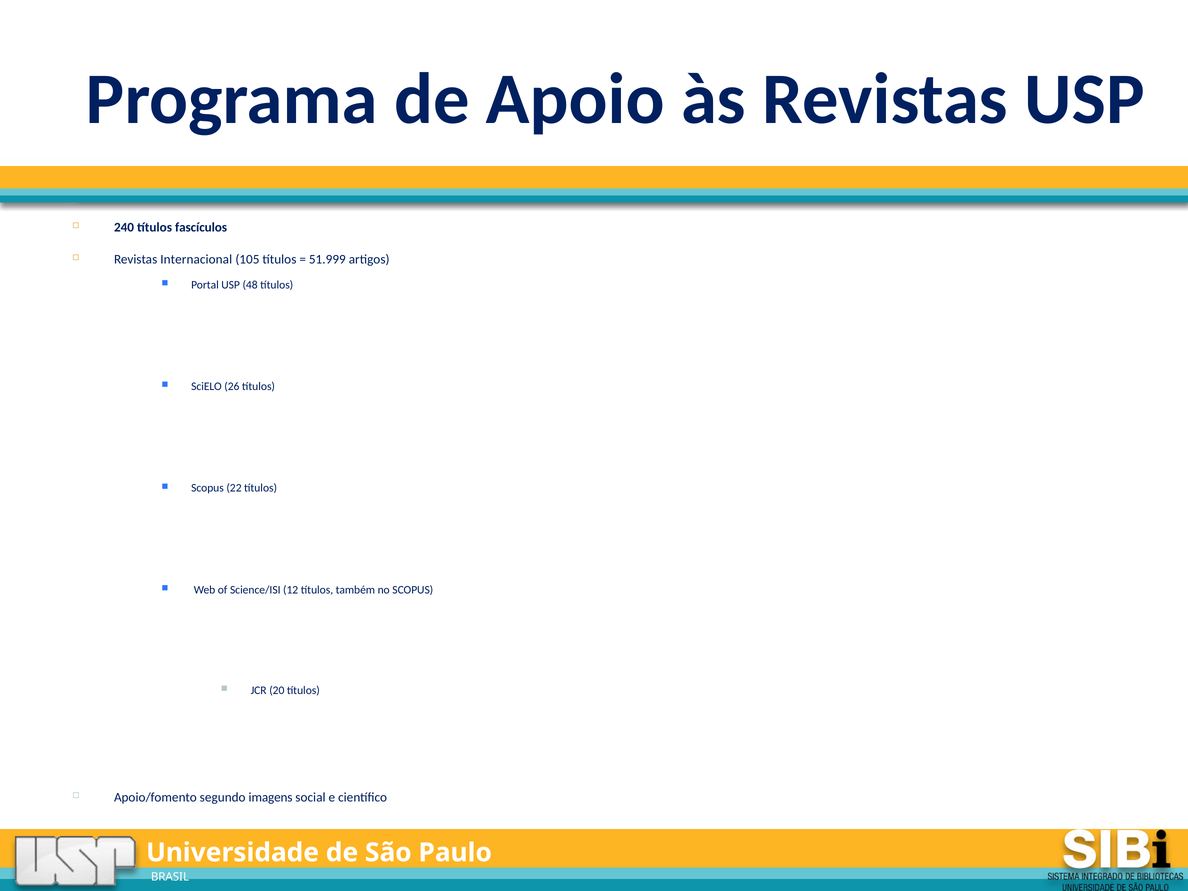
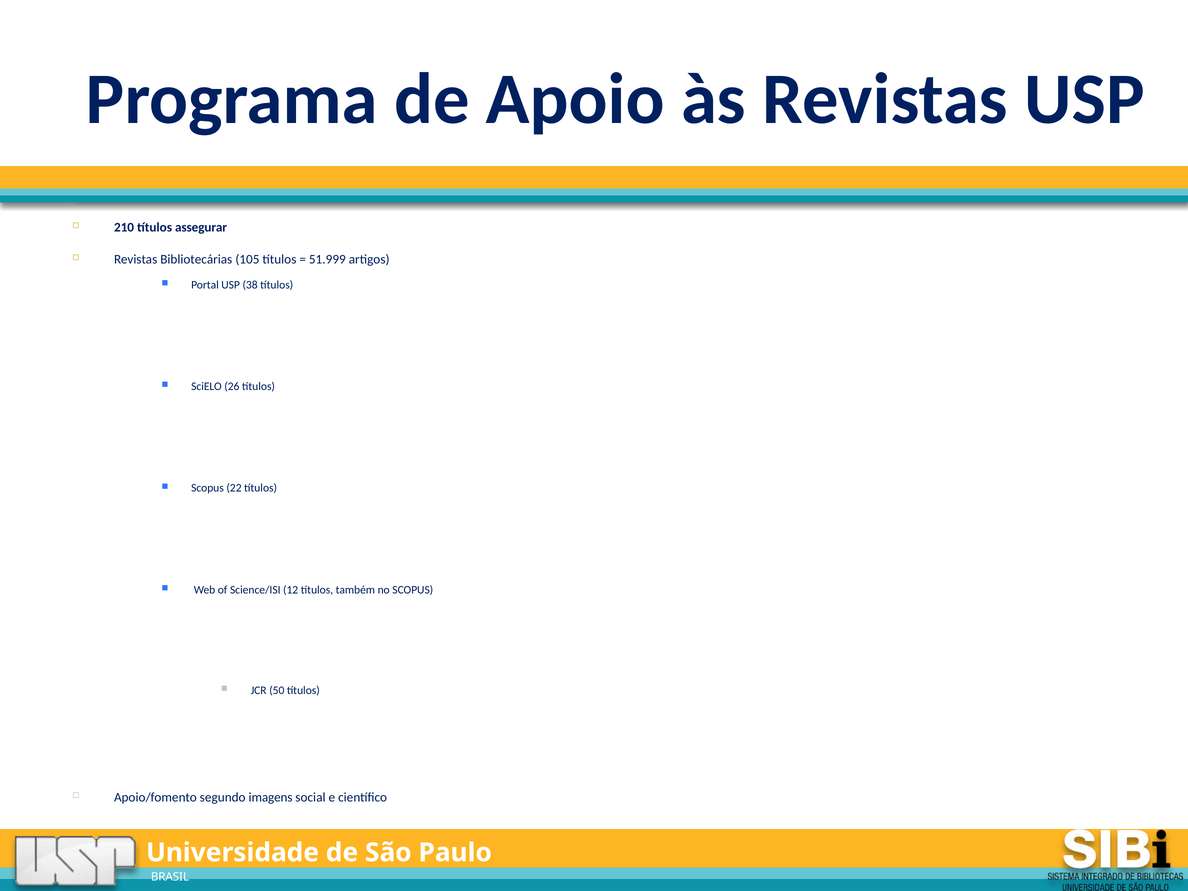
240: 240 -> 210 (124, 227)
fascículos: fascículos -> assegurar (201, 227)
Internacional: Internacional -> Bibliotecárias (196, 259)
48: 48 -> 38 (250, 285)
20: 20 -> 50 (277, 690)
